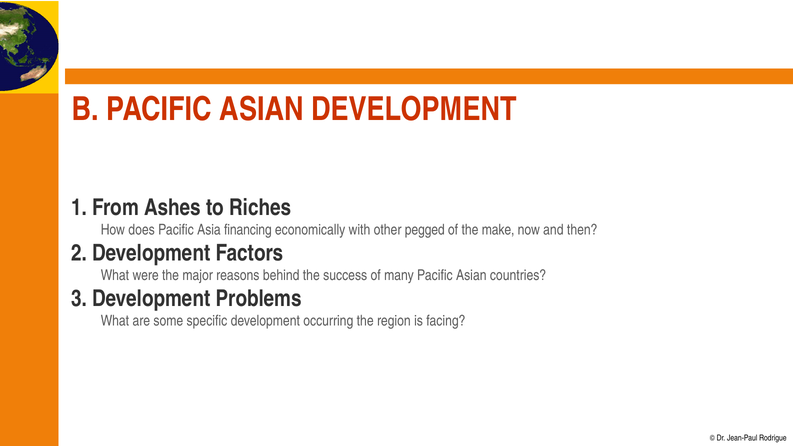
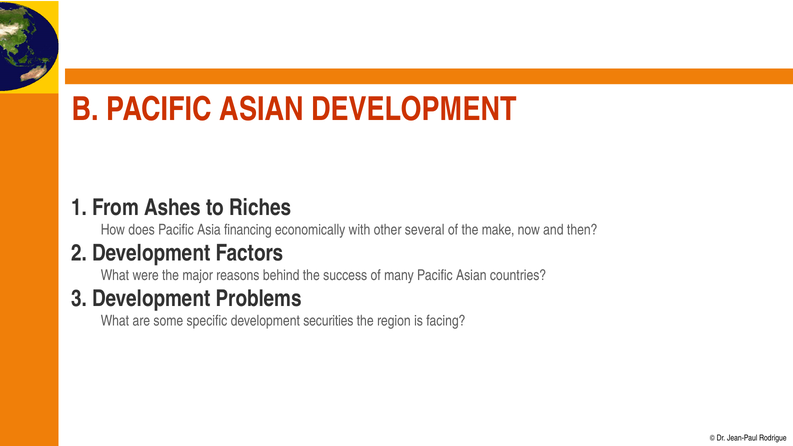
pegged: pegged -> several (425, 230)
occurring: occurring -> securities (328, 321)
